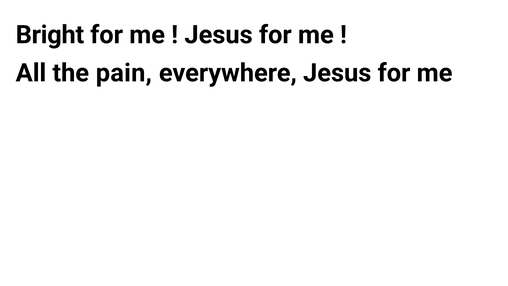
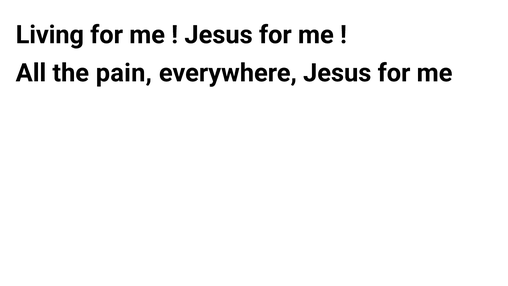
Bright: Bright -> Living (50, 35)
